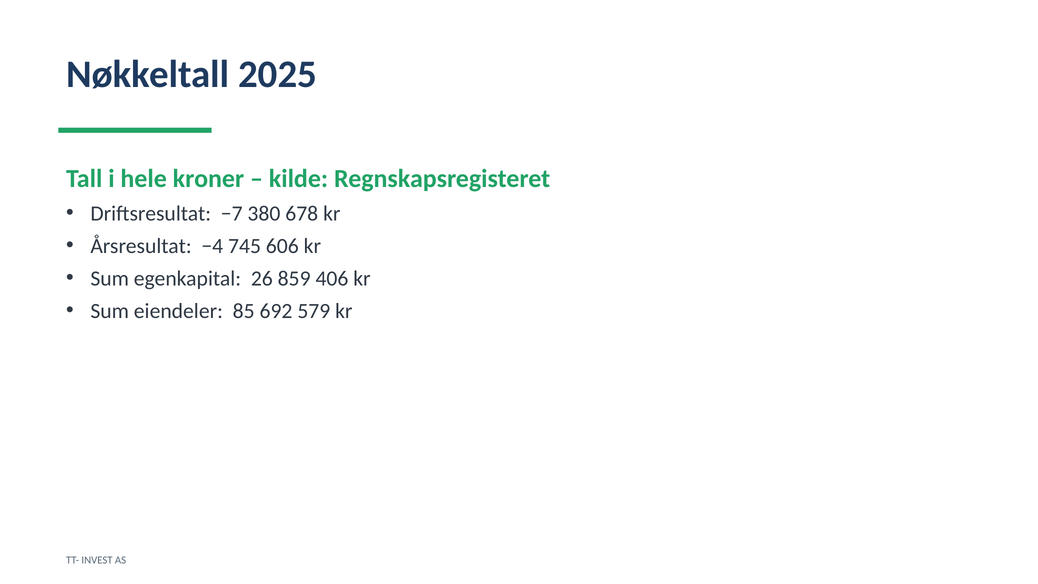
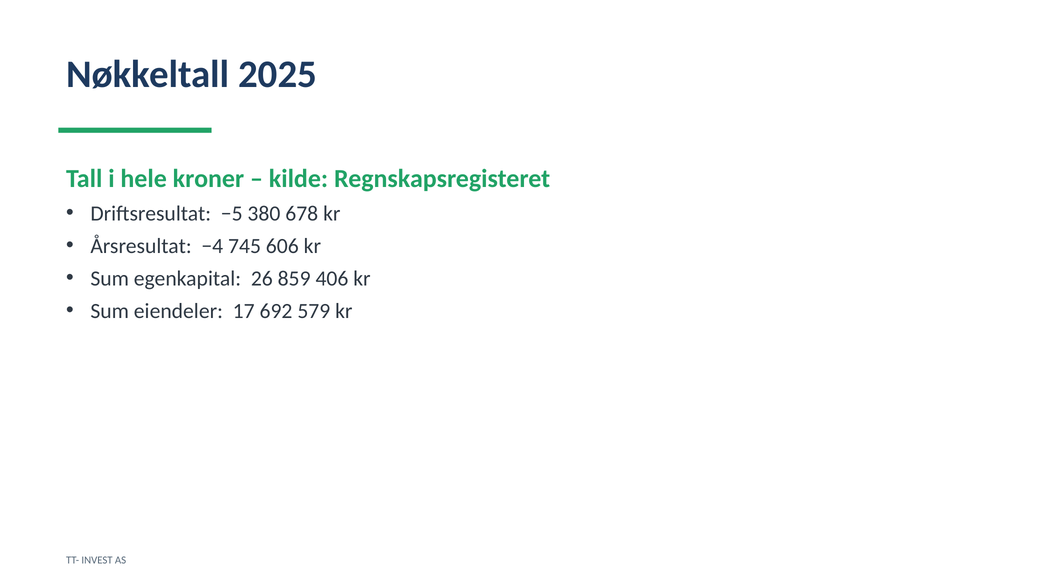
−7: −7 -> −5 (232, 213)
85: 85 -> 17 (244, 311)
